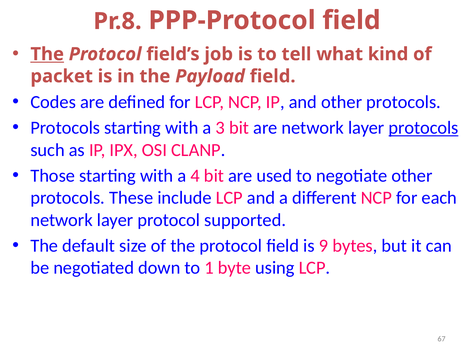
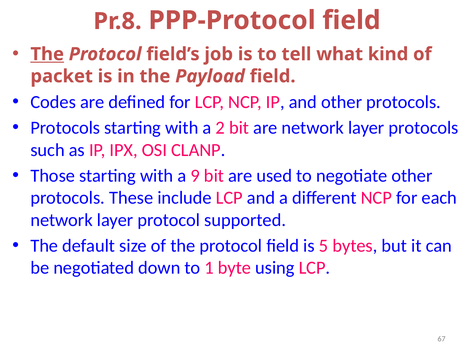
3: 3 -> 2 (220, 128)
protocols underline: present -> none (424, 128)
4: 4 -> 9 (195, 176)
9: 9 -> 5 (324, 246)
